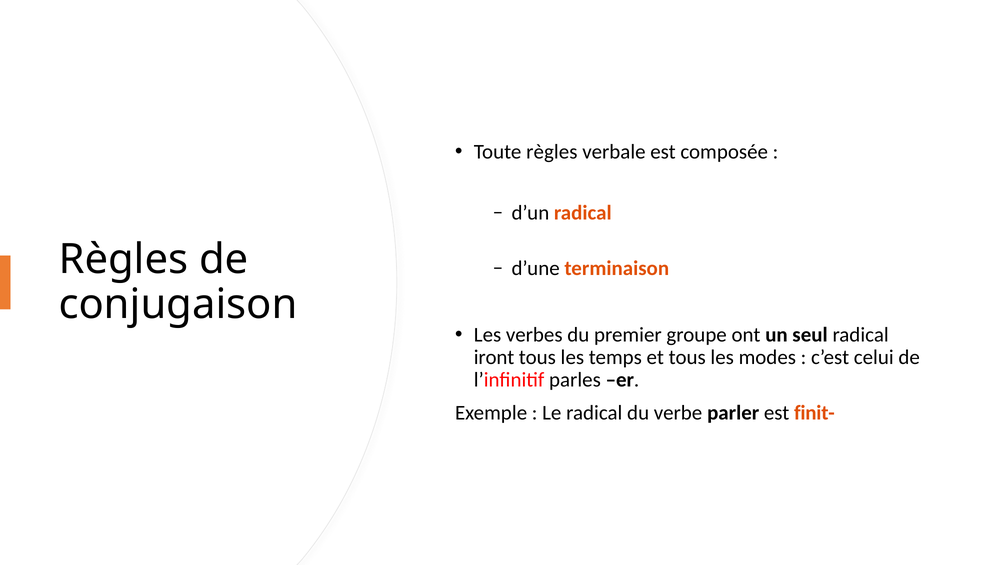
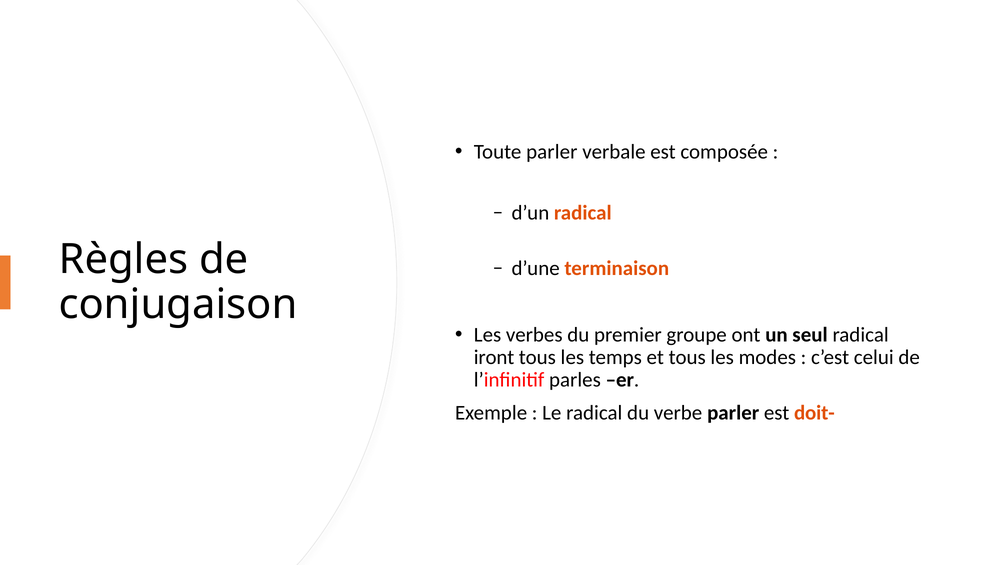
Toute règles: règles -> parler (552, 152)
finit-: finit- -> doit- (814, 413)
